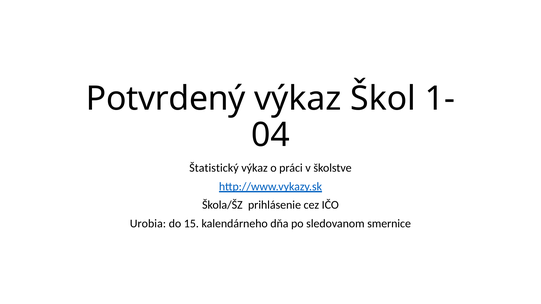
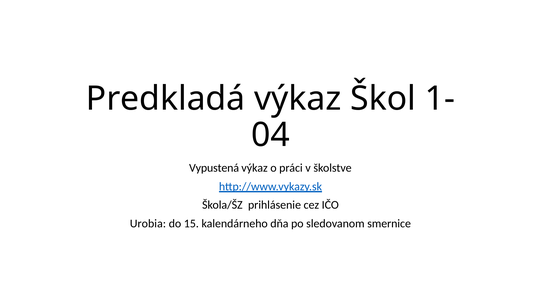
Potvrdený: Potvrdený -> Predkladá (166, 99)
Štatistický: Štatistický -> Vypustená (214, 168)
